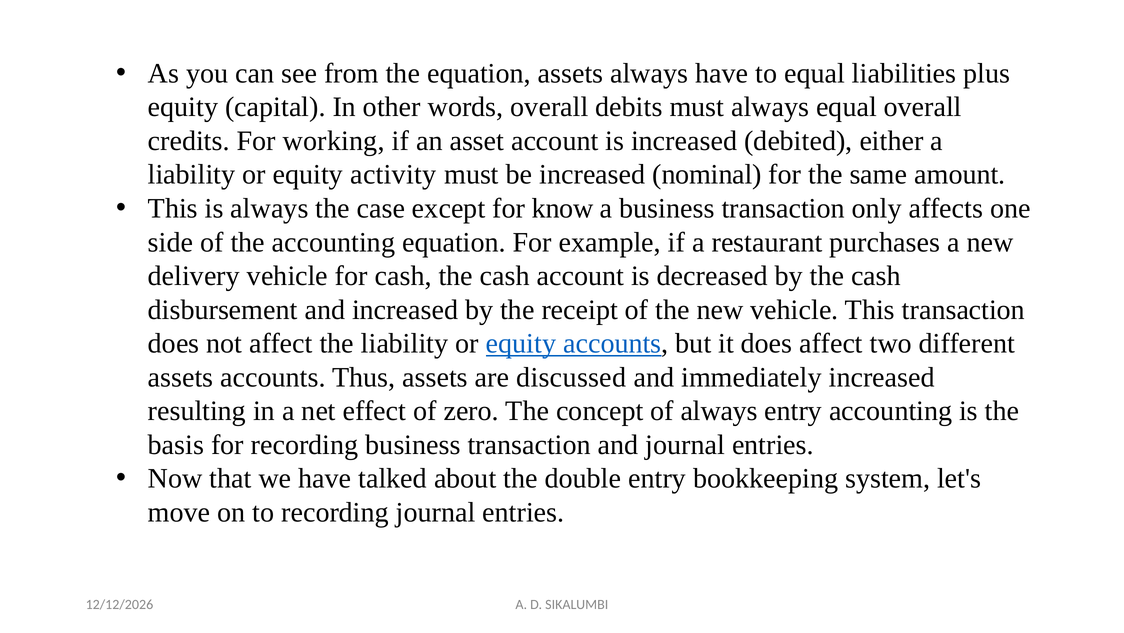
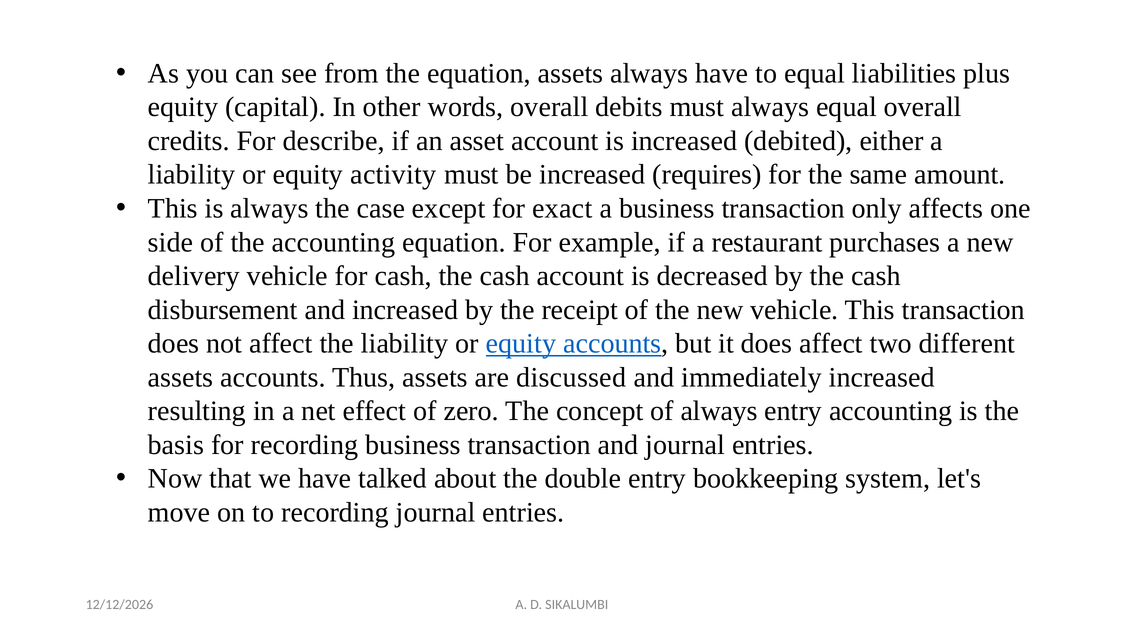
working: working -> describe (334, 141)
nominal: nominal -> requires (707, 174)
know: know -> exact (562, 208)
